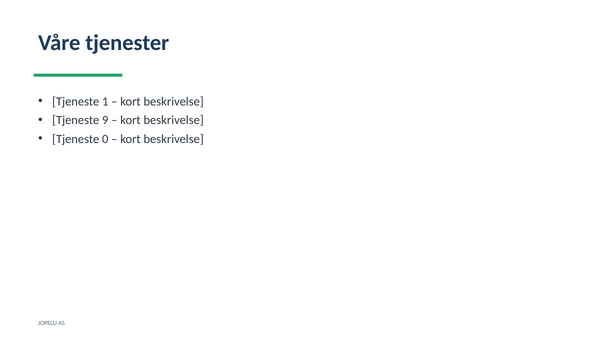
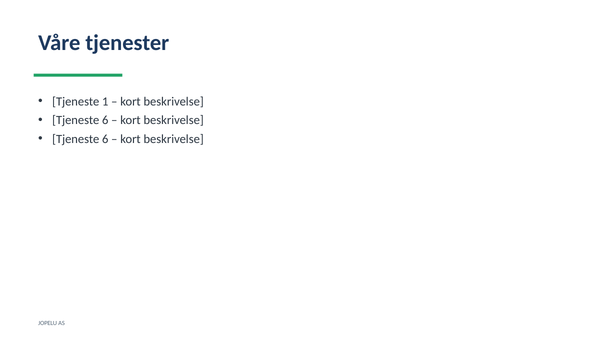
9: 9 -> 6 (105, 120)
0: 0 -> 6 (105, 139)
